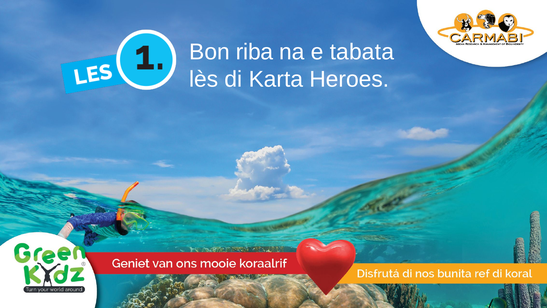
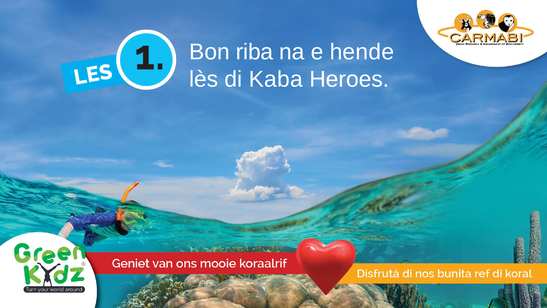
tabata: tabata -> hende (362, 52)
Karta: Karta -> Kaba (276, 79)
